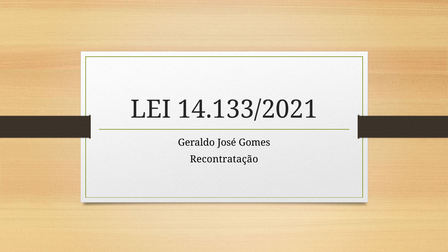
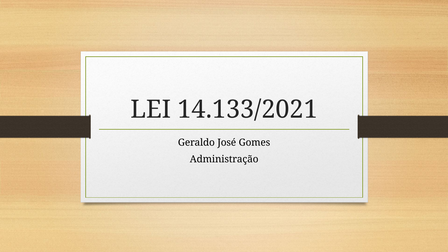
Recontratação: Recontratação -> Administração (224, 159)
